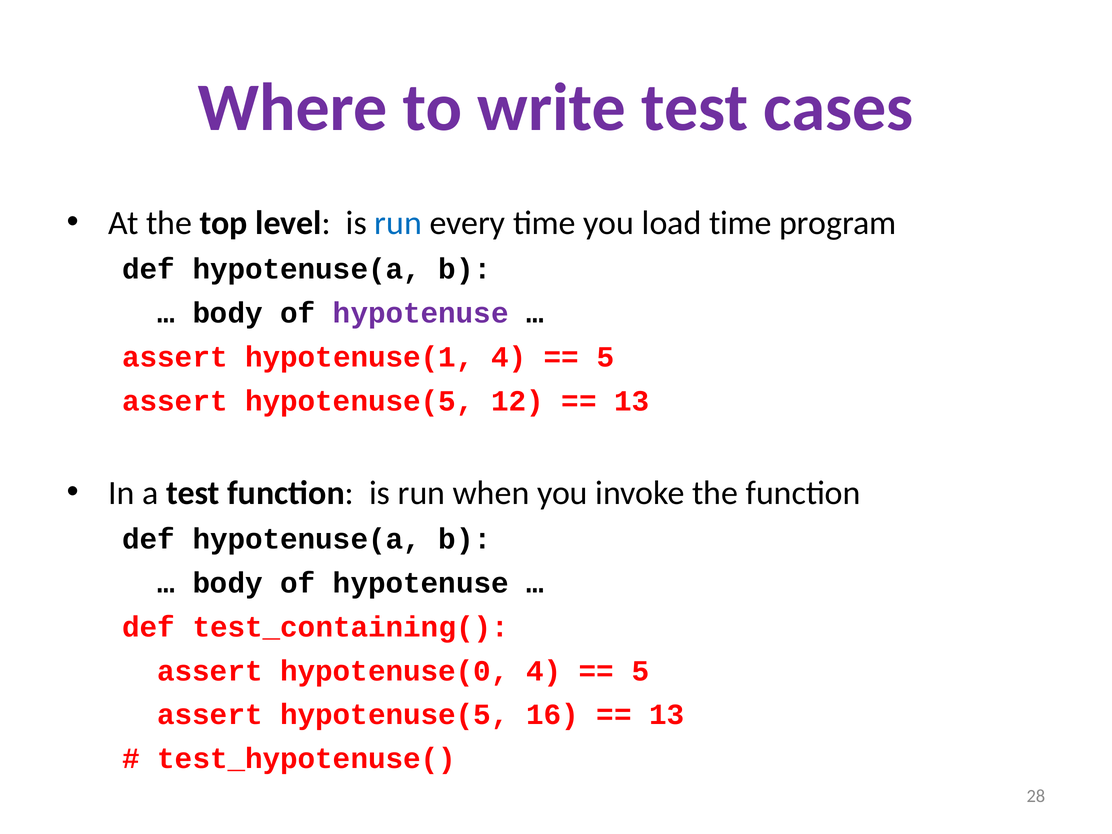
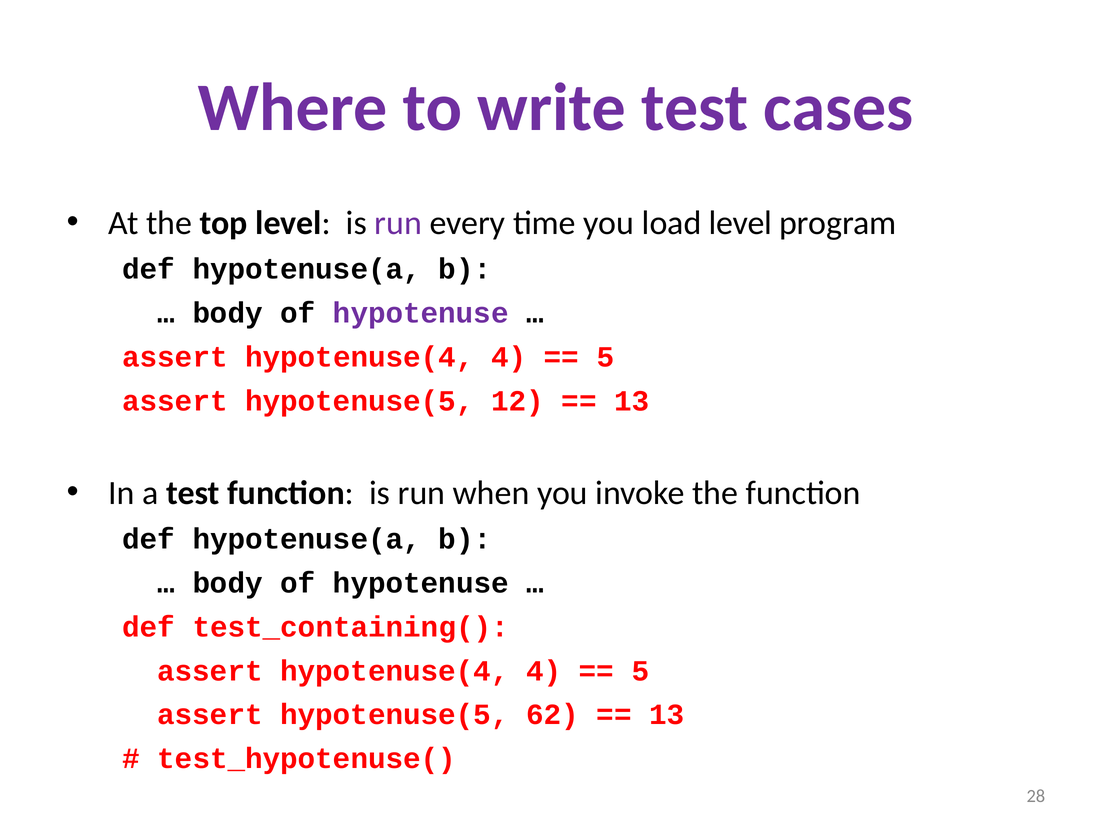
run colour: blue -> purple (398, 223)
load time: time -> level (741, 223)
hypotenuse(1: hypotenuse(1 -> hypotenuse(4 (359, 357)
hypotenuse(0: hypotenuse(0 -> hypotenuse(4 (394, 671)
16: 16 -> 62 (553, 715)
